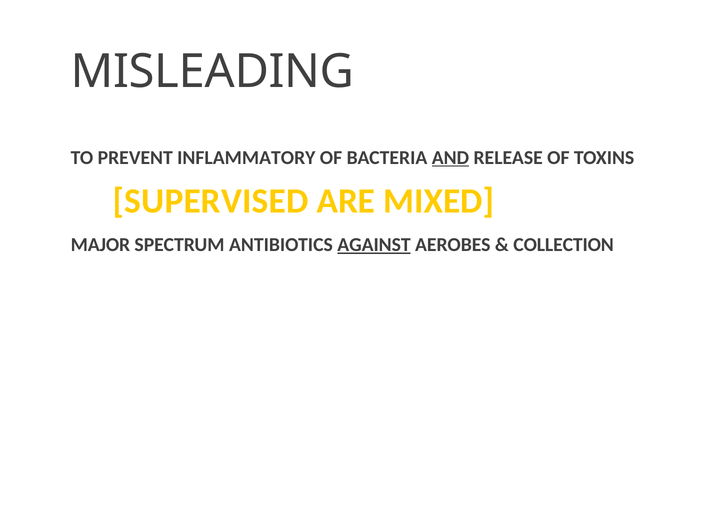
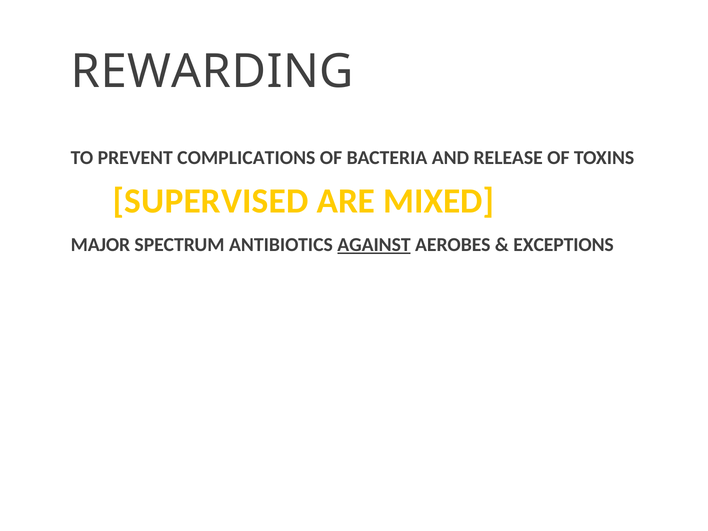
MISLEADING: MISLEADING -> REWARDING (212, 72)
INFLAMMATORY: INFLAMMATORY -> COMPLICATIONS (246, 158)
AND underline: present -> none (450, 158)
COLLECTION: COLLECTION -> EXCEPTIONS (564, 245)
